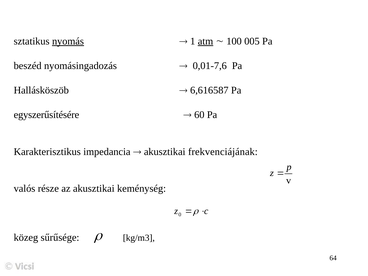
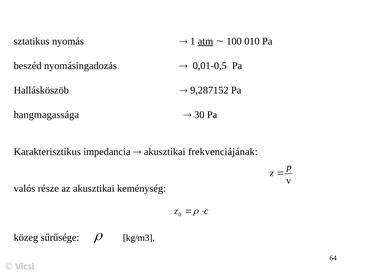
nyomás underline: present -> none (68, 41)
005: 005 -> 010 (252, 41)
0,01-7,6: 0,01-7,6 -> 0,01-0,5 (210, 66)
6,616587: 6,616587 -> 9,287152 (209, 90)
egyszerűsítésére: egyszerűsítésére -> hangmagassága (46, 115)
60: 60 -> 30 (199, 115)
